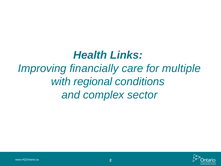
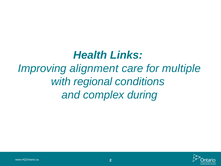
financially: financially -> alignment (94, 68)
sector: sector -> during (142, 95)
